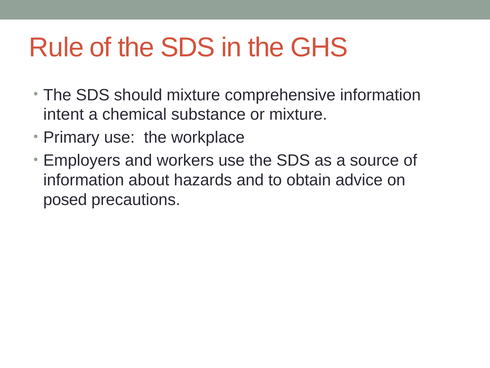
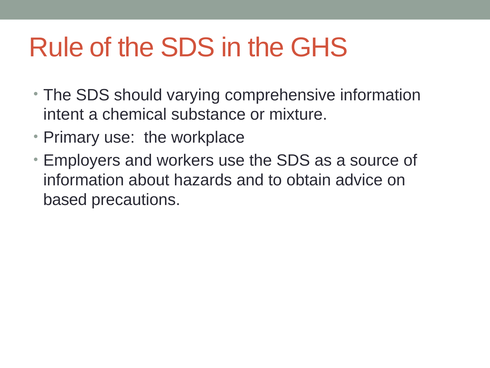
should mixture: mixture -> varying (193, 95)
posed: posed -> based (65, 199)
